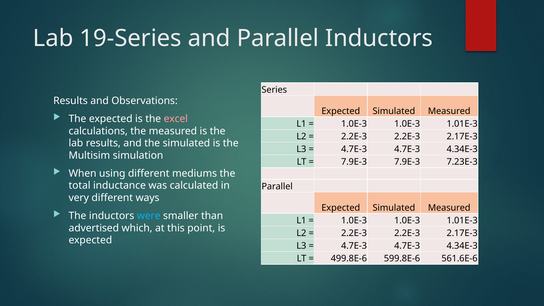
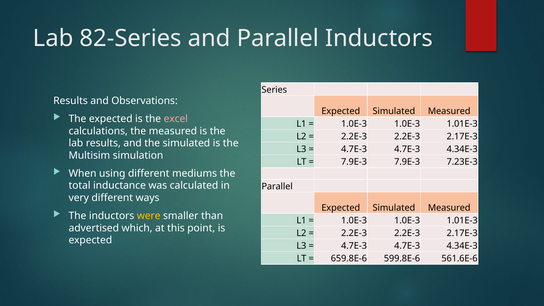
19-Series: 19-Series -> 82-Series (131, 38)
were colour: light blue -> yellow (149, 216)
499.8E-6: 499.8E-6 -> 659.8E-6 (349, 259)
